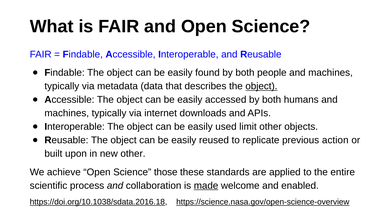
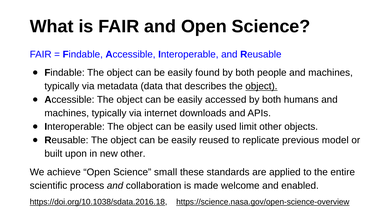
action: action -> model (335, 140)
those: those -> small (166, 172)
made underline: present -> none (206, 185)
